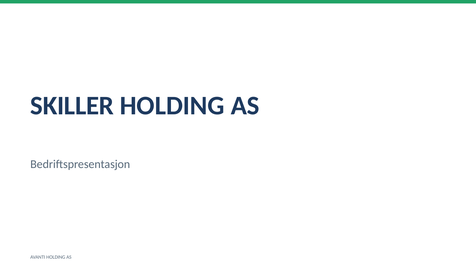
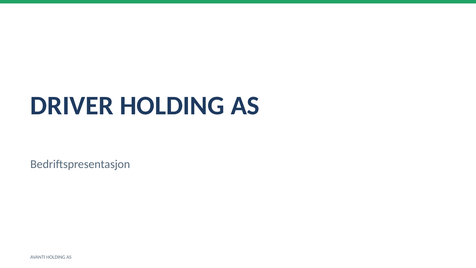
SKILLER: SKILLER -> DRIVER (72, 106)
